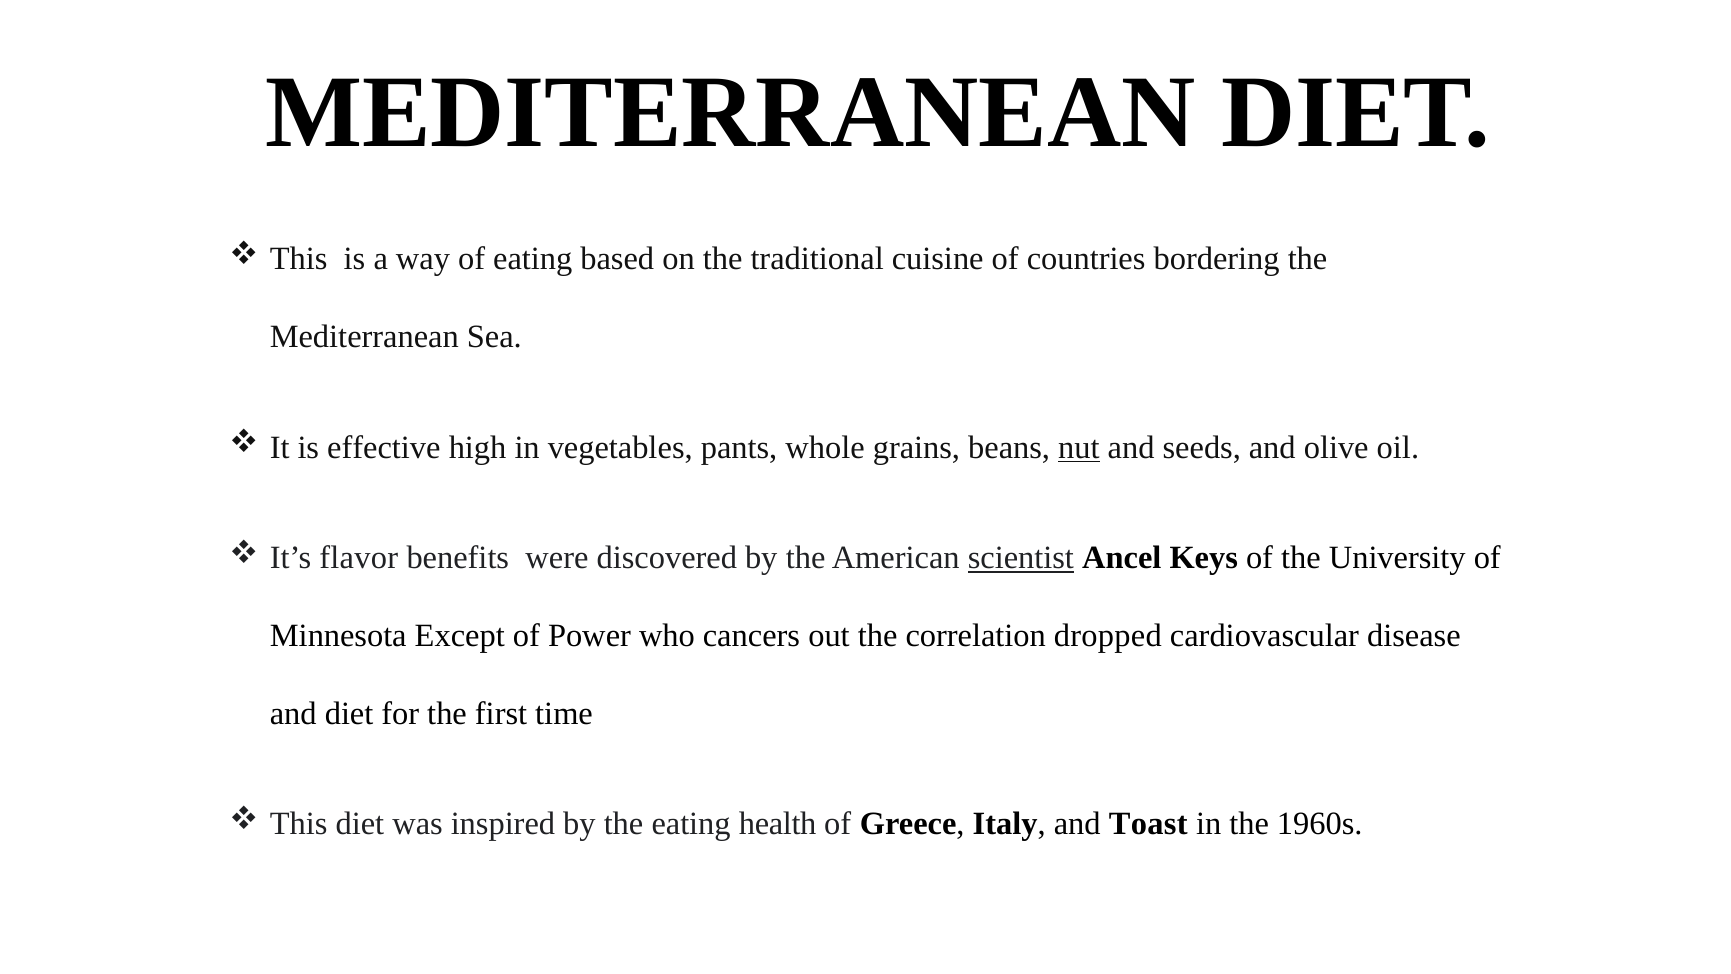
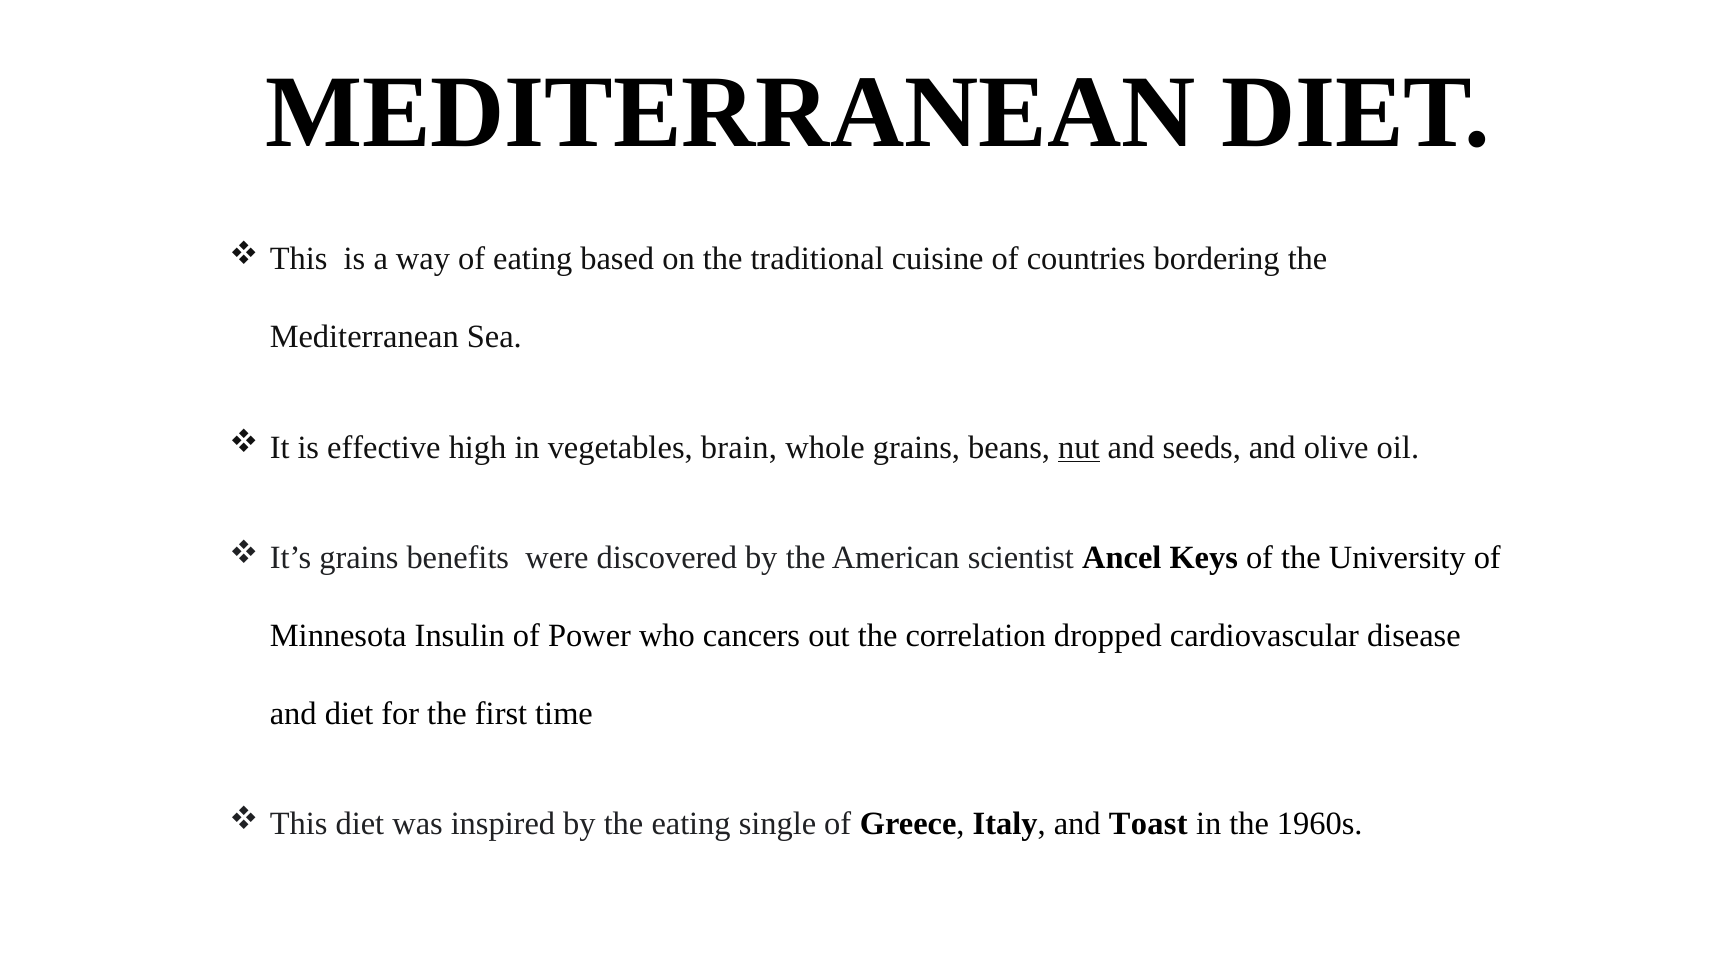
pants: pants -> brain (739, 447)
It’s flavor: flavor -> grains (359, 558)
scientist underline: present -> none (1021, 558)
Except: Except -> Insulin (460, 636)
health: health -> single (777, 824)
